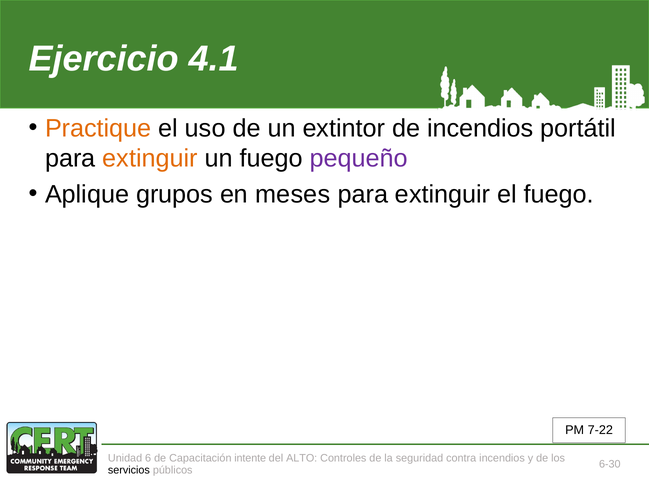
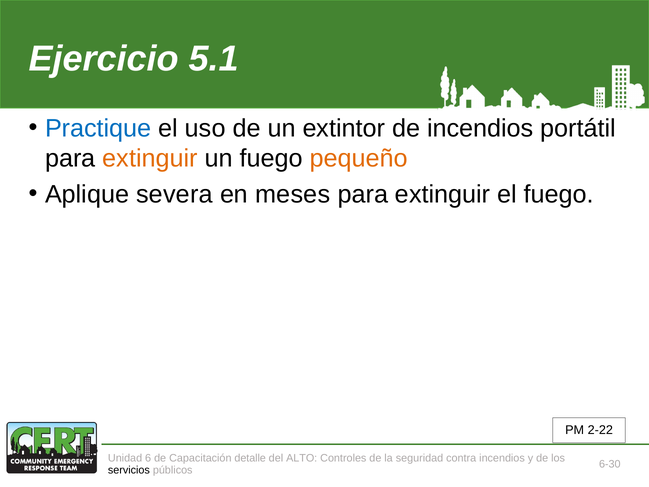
4.1: 4.1 -> 5.1 (214, 59)
Practique colour: orange -> blue (98, 128)
pequeño colour: purple -> orange (359, 158)
grupos: grupos -> severa (174, 194)
7-22: 7-22 -> 2-22 (600, 430)
intente: intente -> detalle (250, 458)
